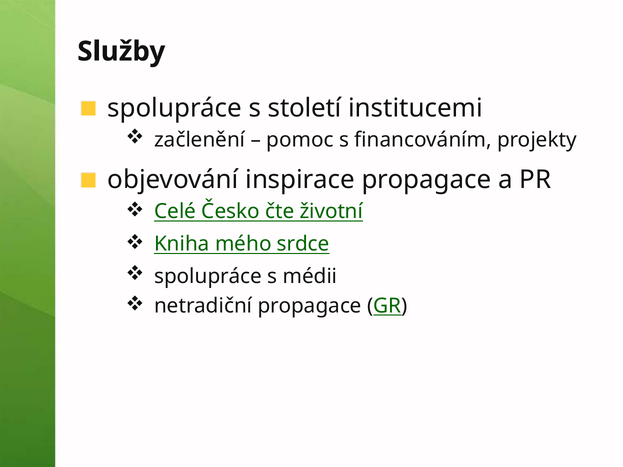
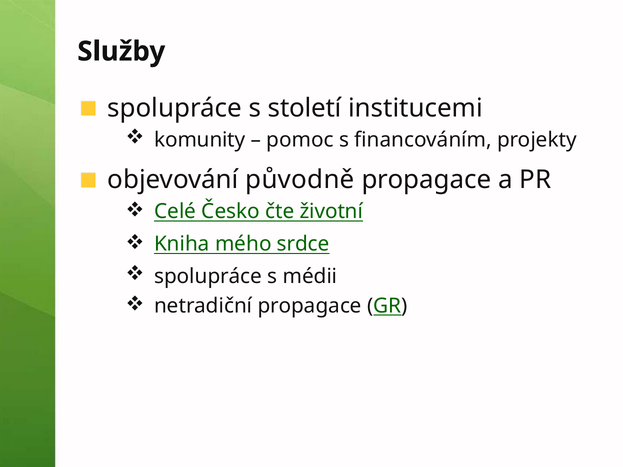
začlenění: začlenění -> komunity (200, 140)
inspirace: inspirace -> původně (300, 180)
